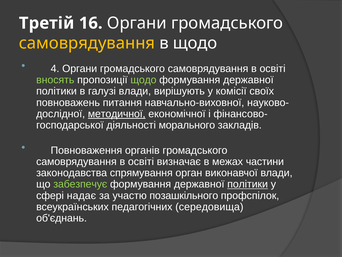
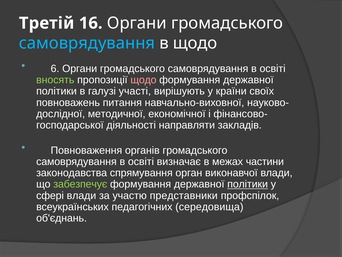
самоврядування colour: yellow -> light blue (87, 43)
4: 4 -> 6 (55, 69)
щодо colour: light green -> pink (143, 80)
галузі влади: влади -> участі (135, 91)
комісії: комісії -> країни (231, 91)
методичної underline: present -> none (117, 114)
морального: морального -> направляти (187, 125)
сфері надає: надає -> влади (81, 195)
позашкільного: позашкільного -> представники (184, 195)
